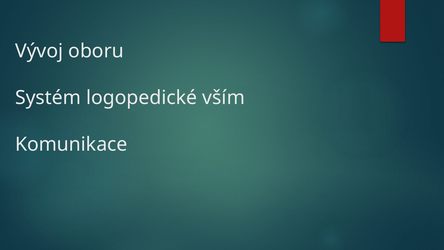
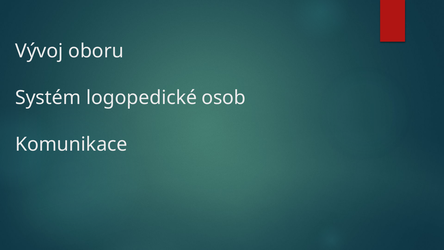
vším: vším -> osob (224, 97)
